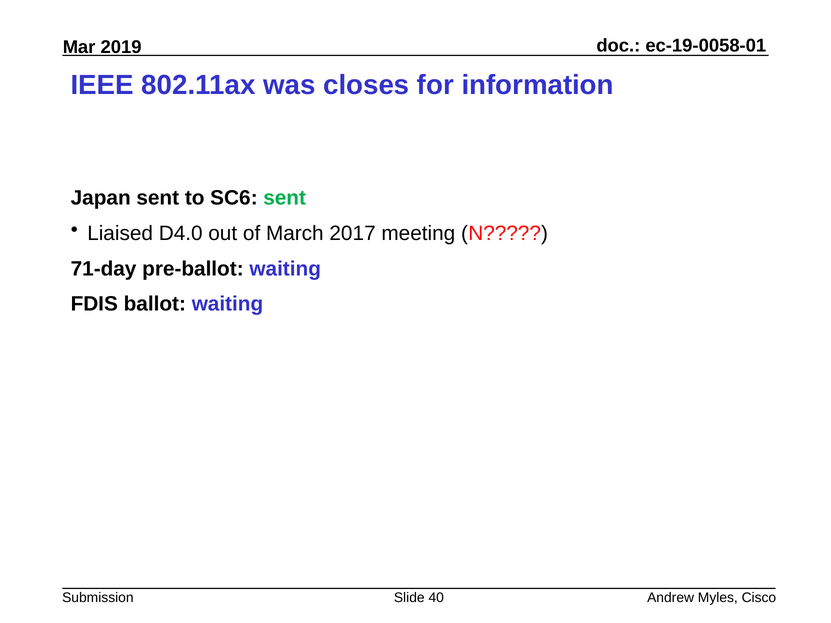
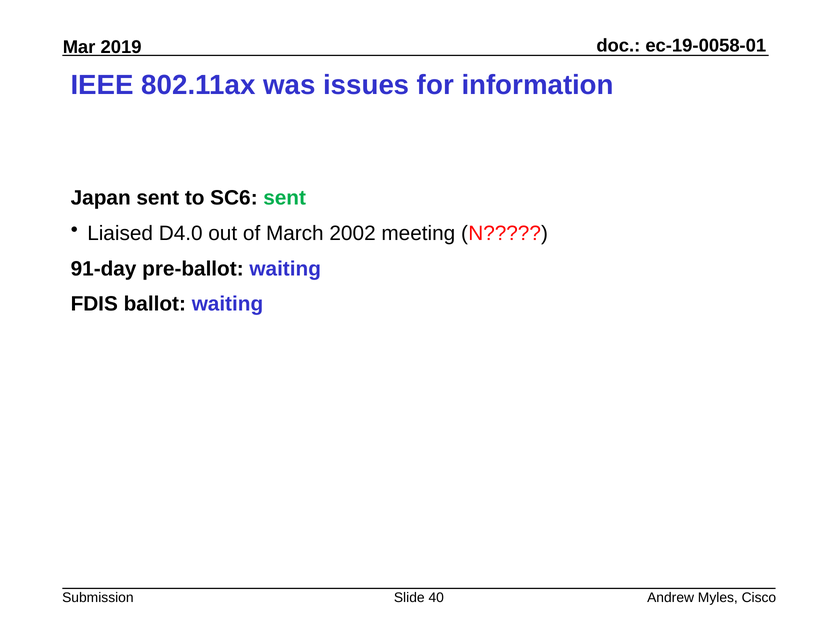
closes: closes -> issues (366, 85)
2017: 2017 -> 2002 (353, 233)
71-day: 71-day -> 91-day (104, 269)
